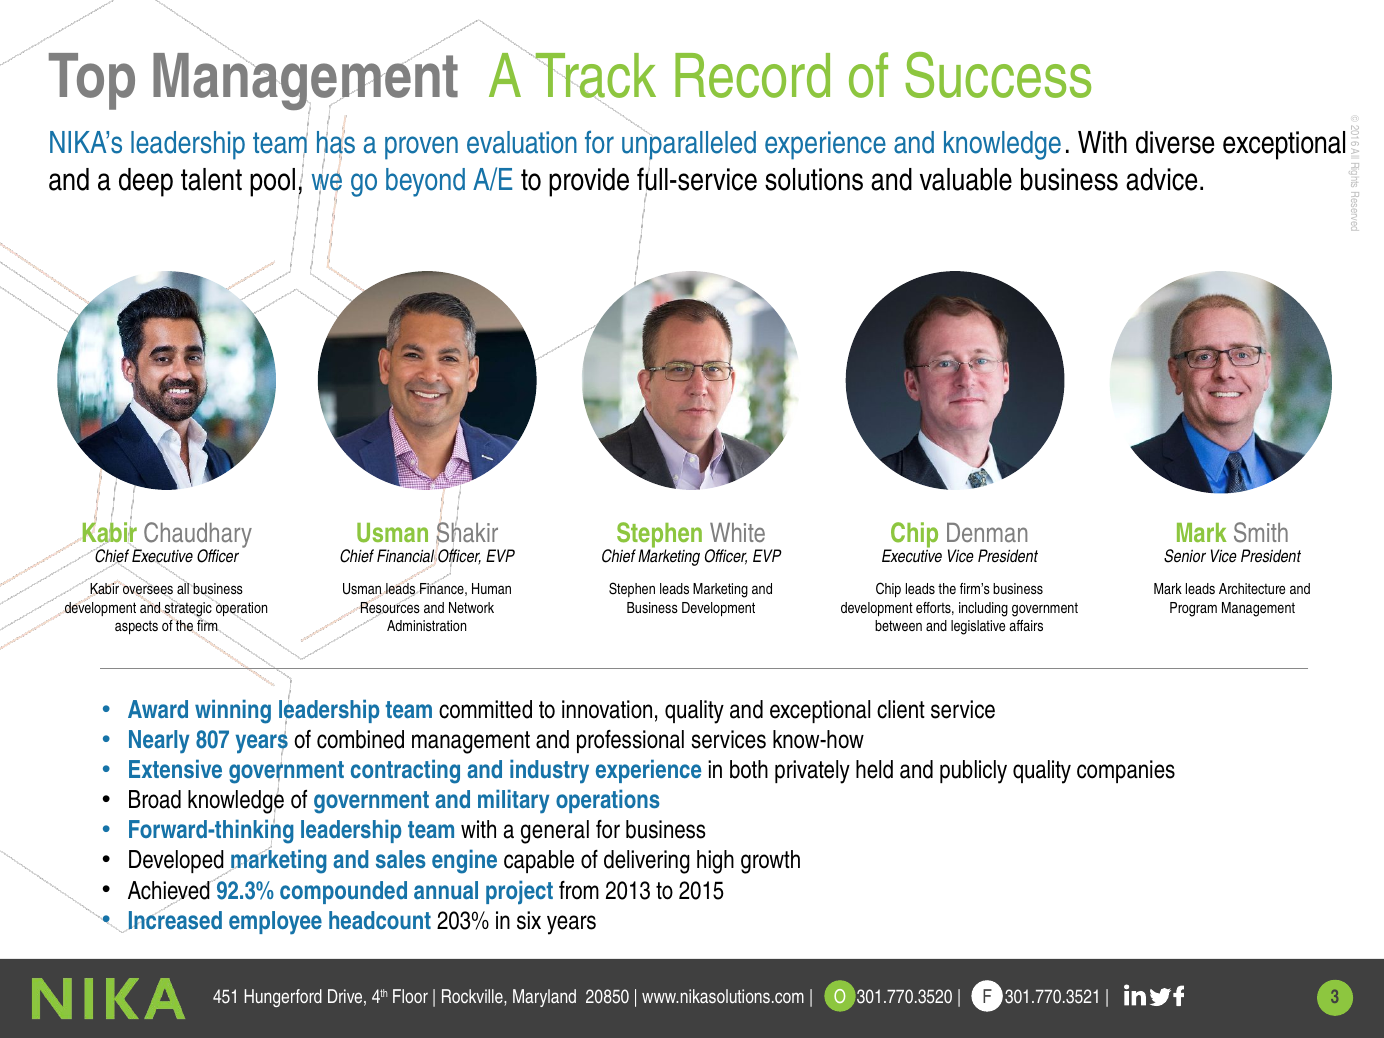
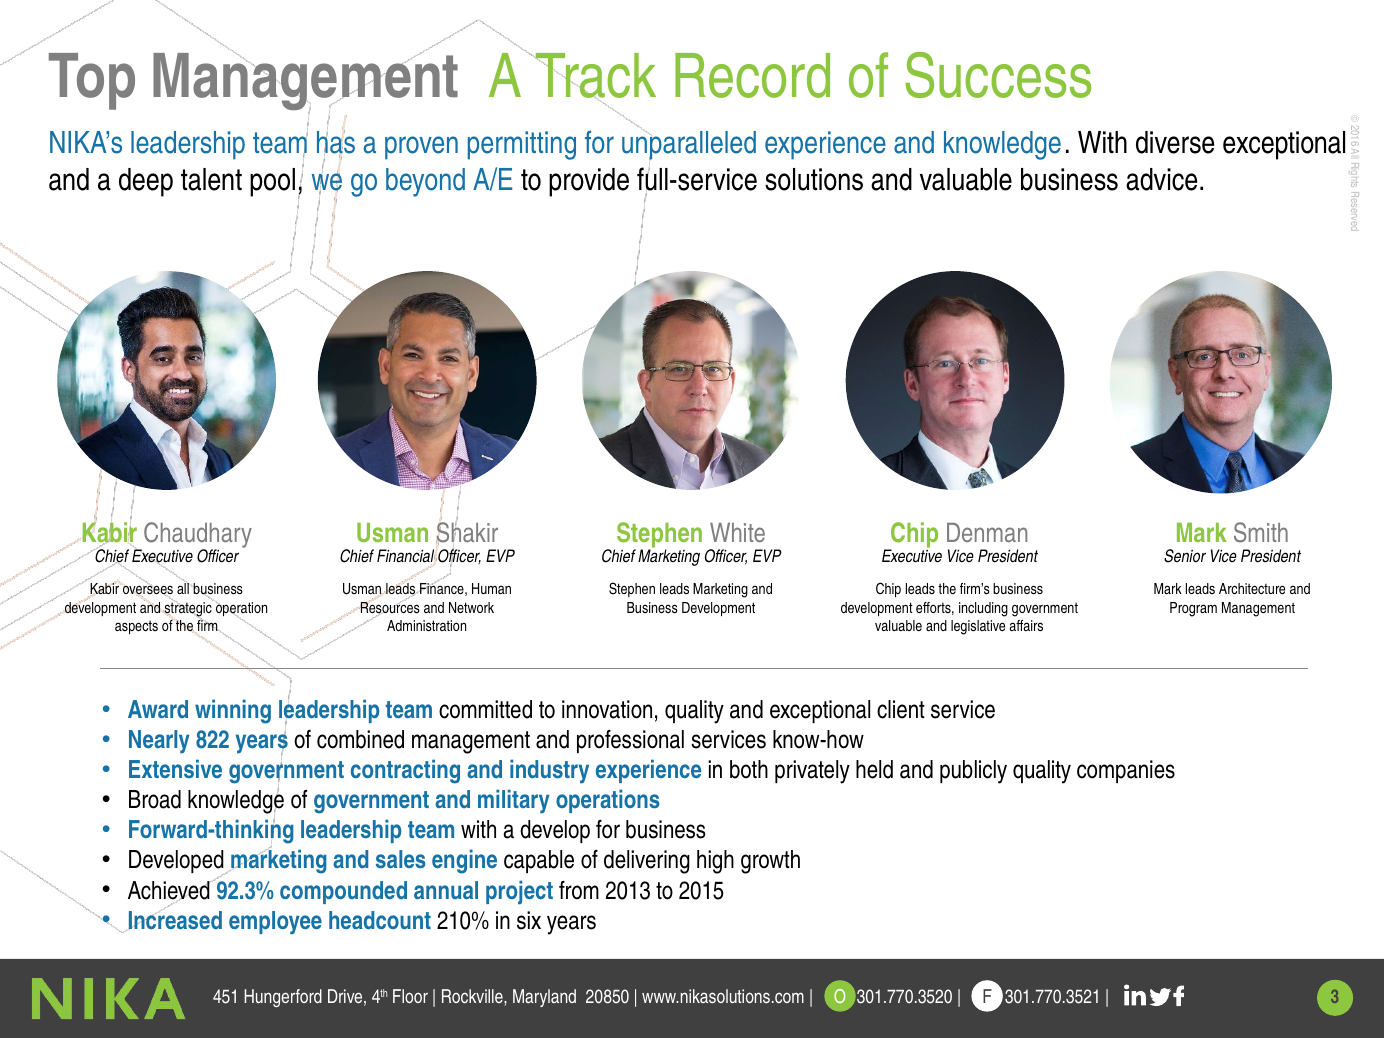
evaluation: evaluation -> permitting (522, 143)
between: between -> valuable (899, 627)
807: 807 -> 822 (213, 741)
general: general -> develop (555, 831)
203%: 203% -> 210% (463, 921)
